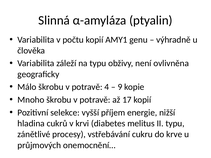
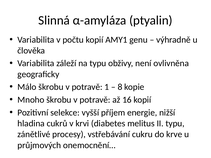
4: 4 -> 1 (107, 87)
9: 9 -> 8 (120, 87)
17: 17 -> 16 (127, 100)
